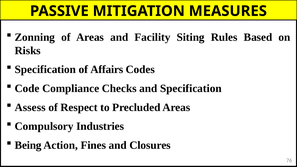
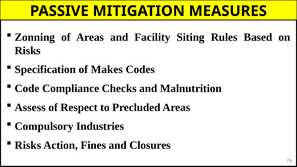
Affairs: Affairs -> Makes (107, 70)
and Specification: Specification -> Malnutrition (191, 88)
Being: Being -> Risks (28, 145)
